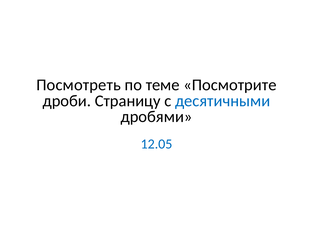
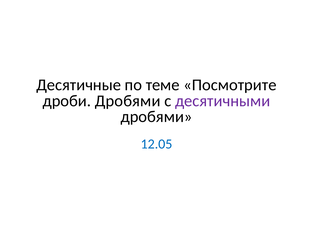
Посмотреть: Посмотреть -> Десятичные (79, 85)
дроби Страницу: Страницу -> Дробями (128, 101)
десятичными colour: blue -> purple (223, 101)
